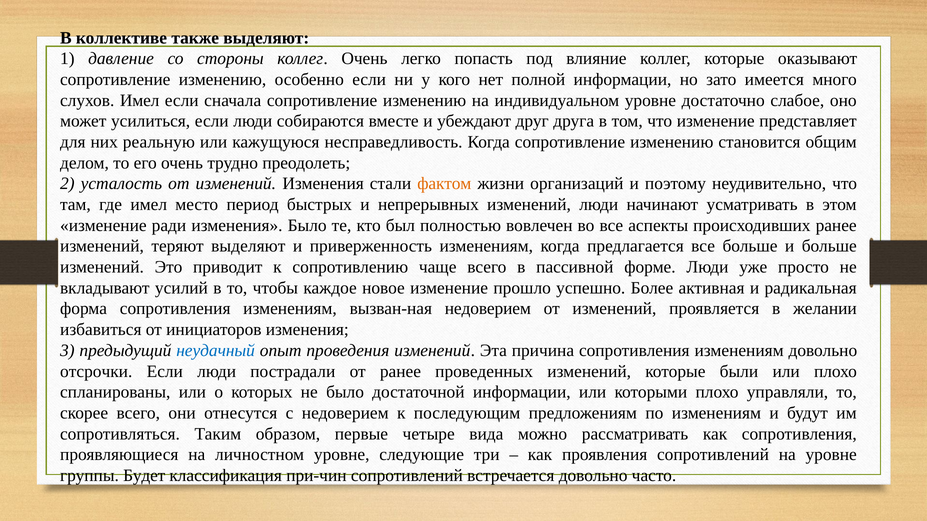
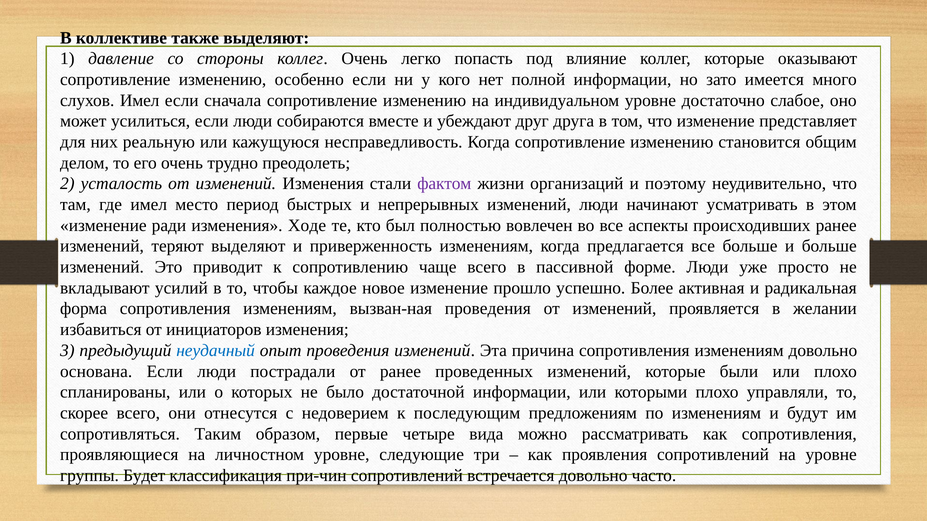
фактом colour: orange -> purple (444, 184)
изменения Было: Было -> Ходе (307, 226)
вызван-ная недоверием: недоверием -> проведения (488, 309)
отсрочки: отсрочки -> основана (96, 372)
